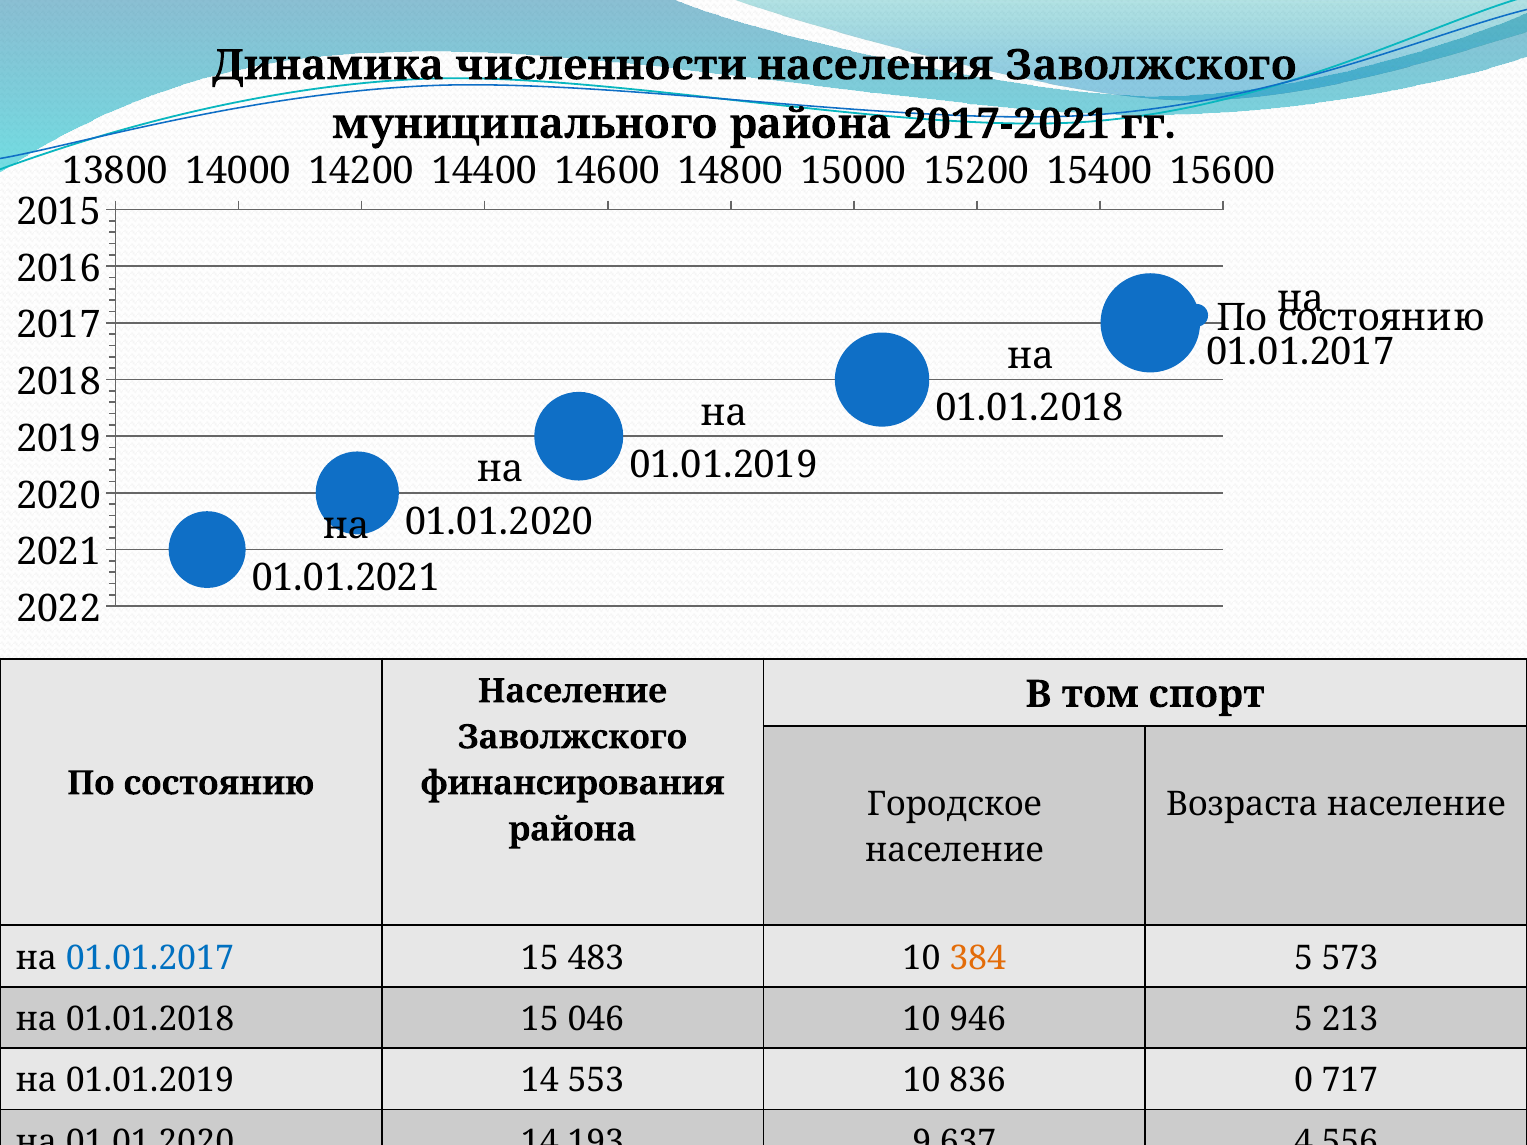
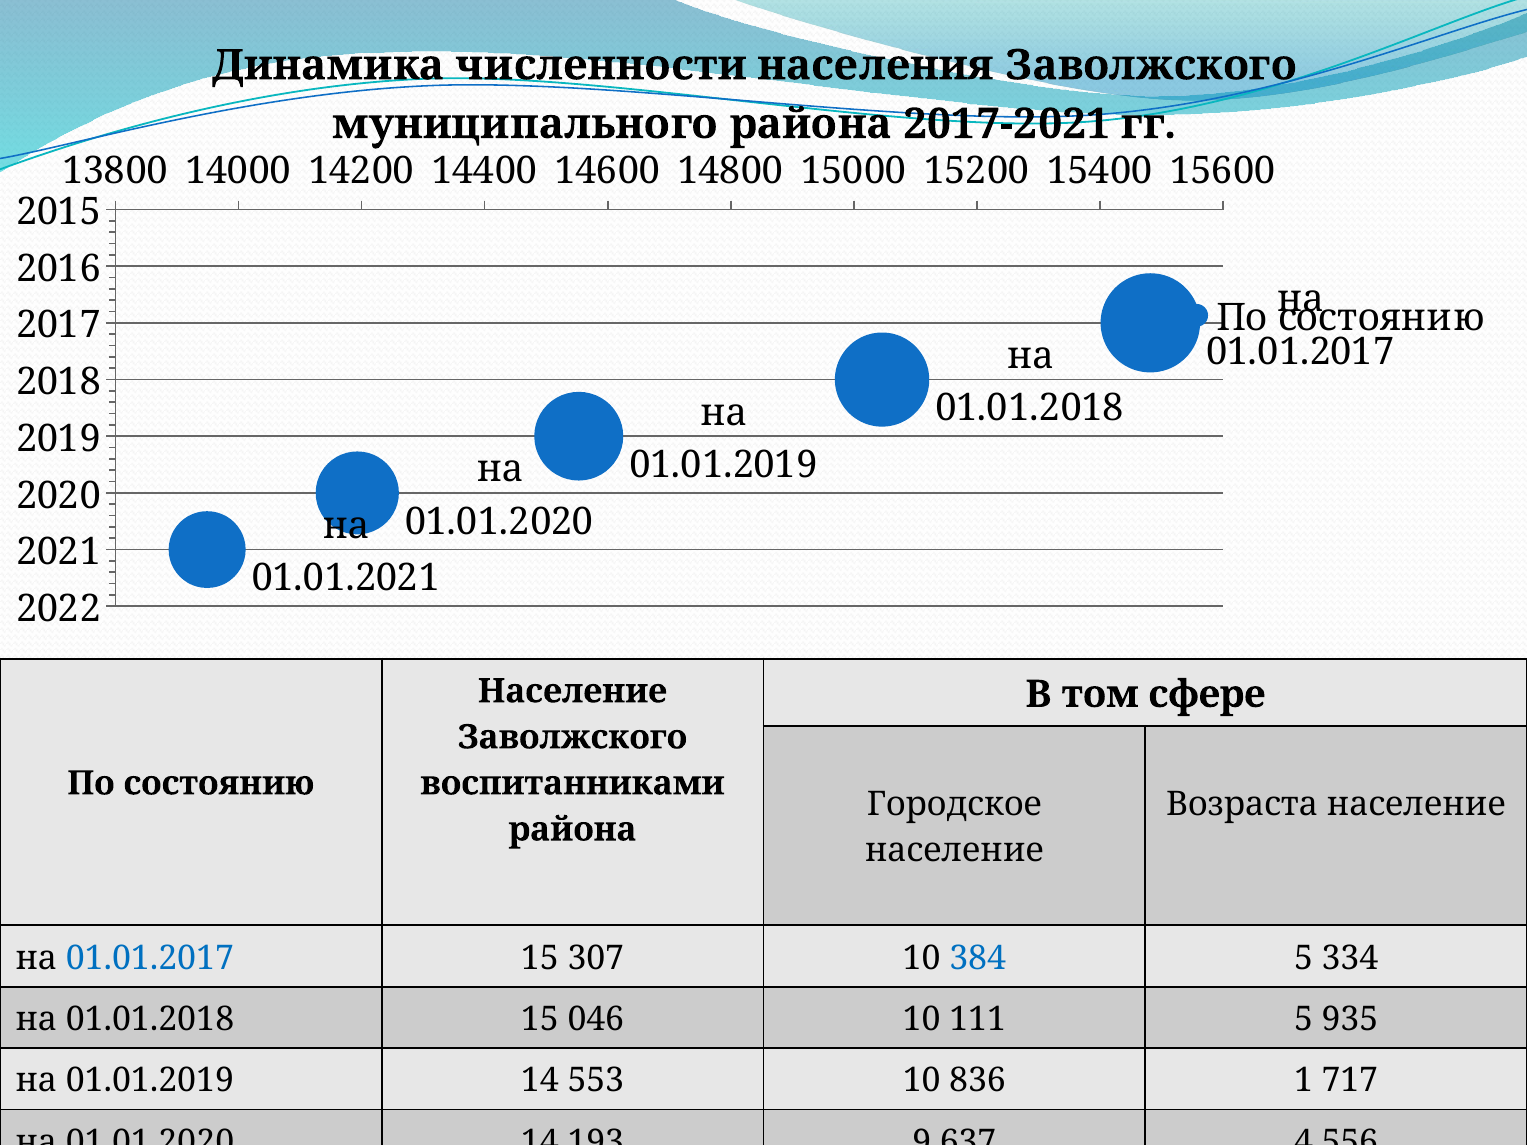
спорт: спорт -> сфере (1207, 695)
финансирования: финансирования -> воспитанниками (572, 783)
483: 483 -> 307 (596, 958)
384 colour: orange -> blue (978, 958)
573: 573 -> 334 (1350, 958)
946: 946 -> 111 (978, 1020)
213: 213 -> 935 (1350, 1020)
0: 0 -> 1 (1304, 1081)
